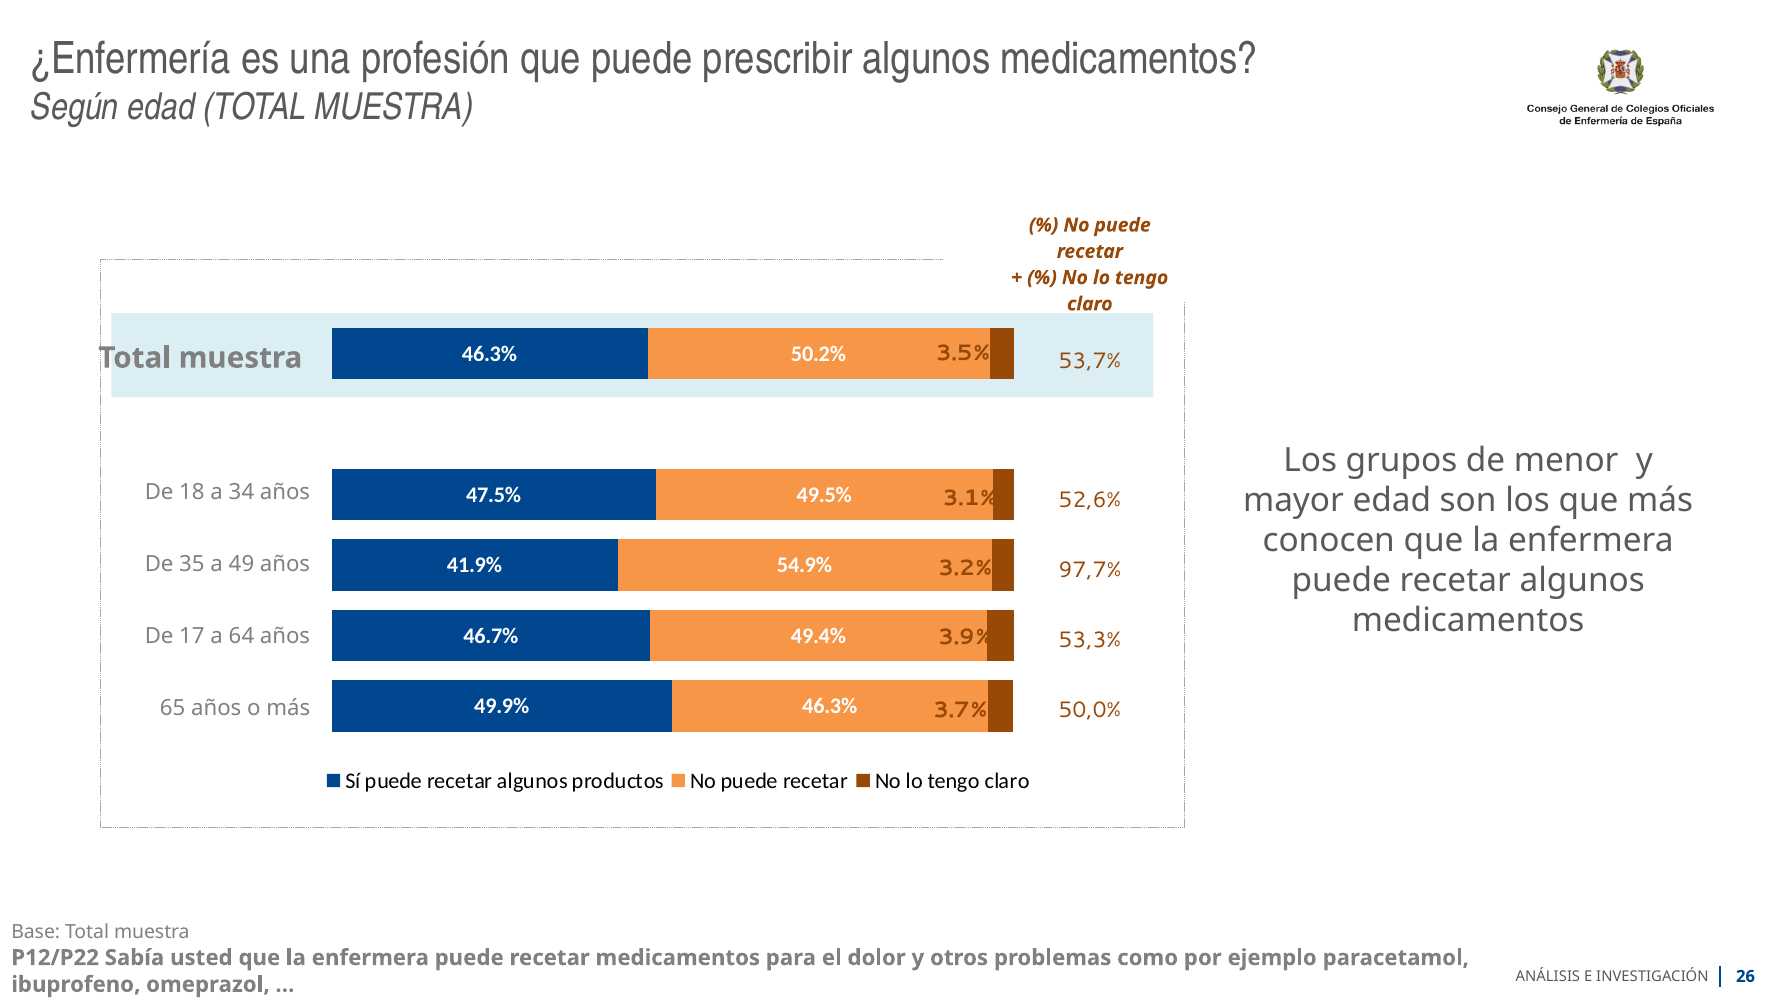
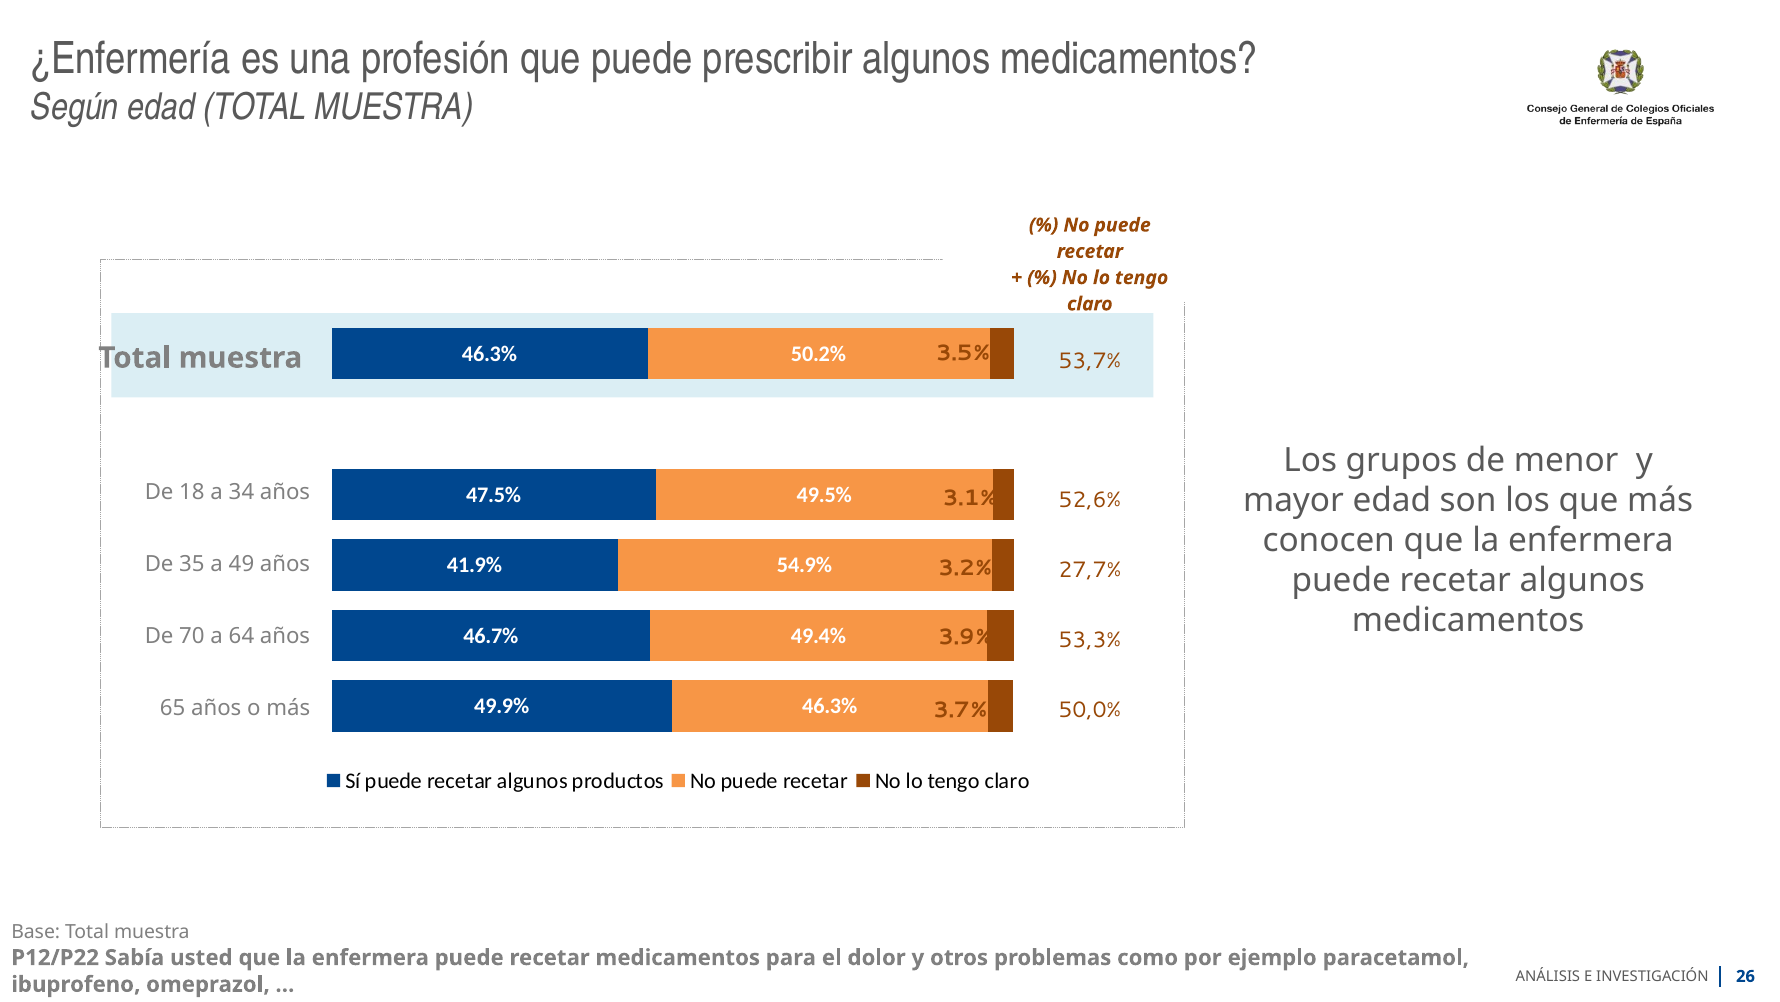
97,7%: 97,7% -> 27,7% (1090, 570)
17: 17 -> 70 (192, 636)
